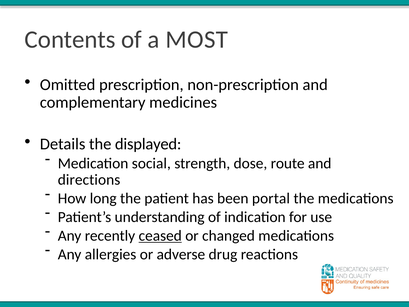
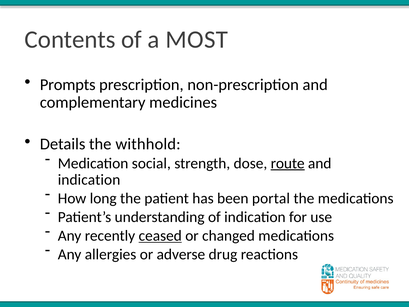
Omitted: Omitted -> Prompts (68, 85)
displayed: displayed -> withhold (148, 144)
route underline: none -> present (288, 163)
directions: directions -> indication (89, 180)
